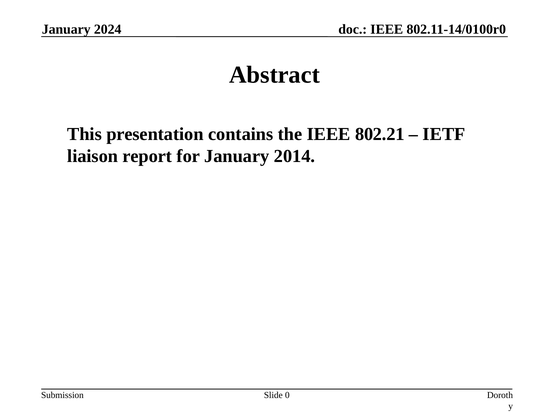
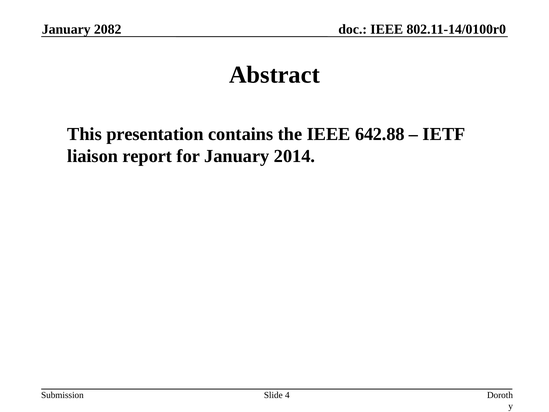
2024: 2024 -> 2082 (108, 29)
802.21: 802.21 -> 642.88 (380, 134)
0: 0 -> 4 (287, 395)
